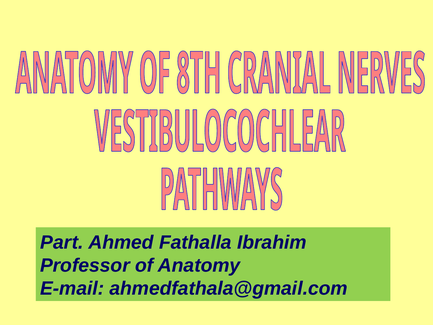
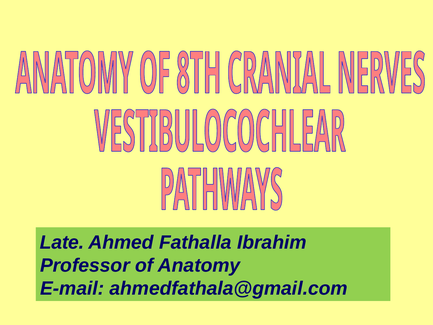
Part: Part -> Late (62, 242)
